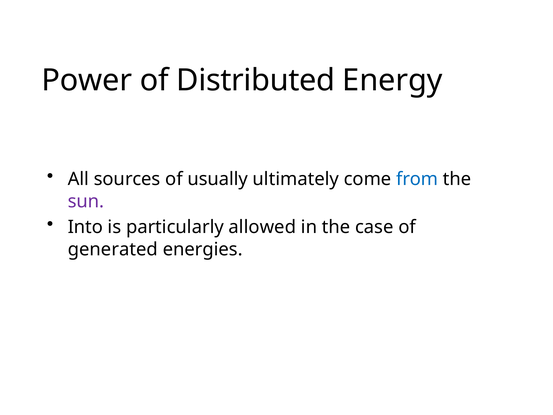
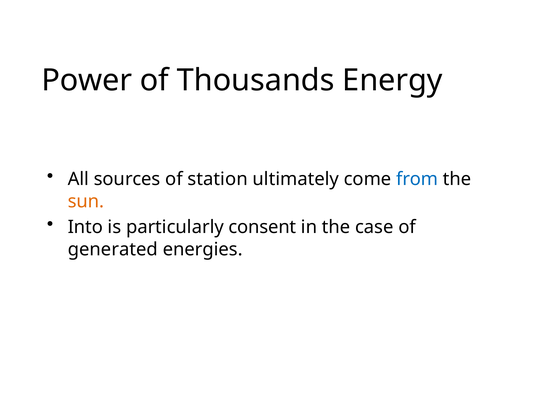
Distributed: Distributed -> Thousands (256, 80)
usually: usually -> station (218, 179)
sun colour: purple -> orange (86, 201)
allowed: allowed -> consent (262, 227)
